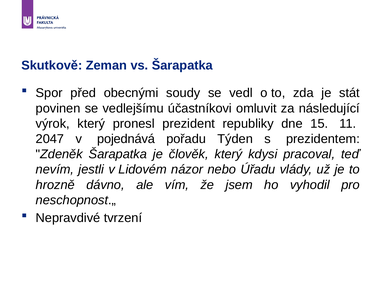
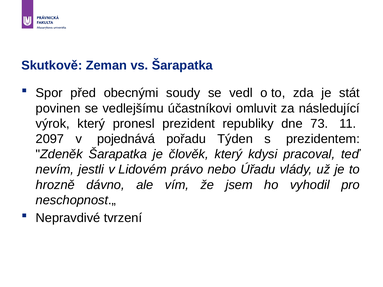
15: 15 -> 73 (319, 124)
2047: 2047 -> 2097 (50, 139)
názor: názor -> právo (187, 170)
